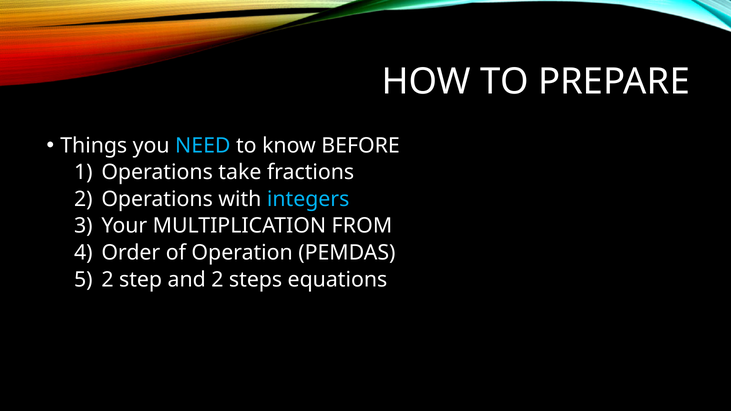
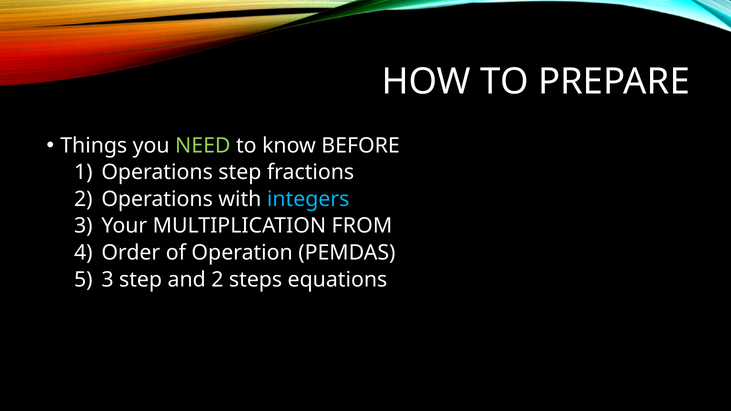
NEED colour: light blue -> light green (203, 146)
Operations take: take -> step (240, 172)
2: 2 -> 3 (108, 280)
